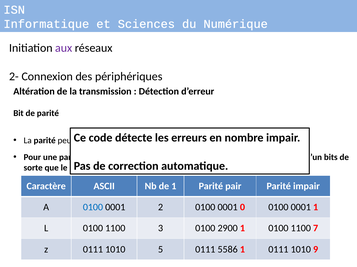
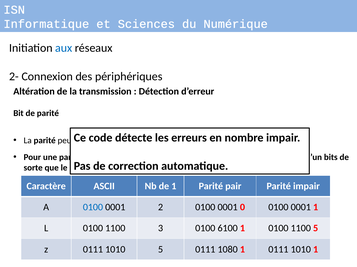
aux colour: purple -> blue (64, 48)
2900: 2900 -> 6100 (228, 229)
1100 7: 7 -> 5 (316, 229)
5586: 5586 -> 1080 (228, 250)
1010 9: 9 -> 1 (316, 250)
